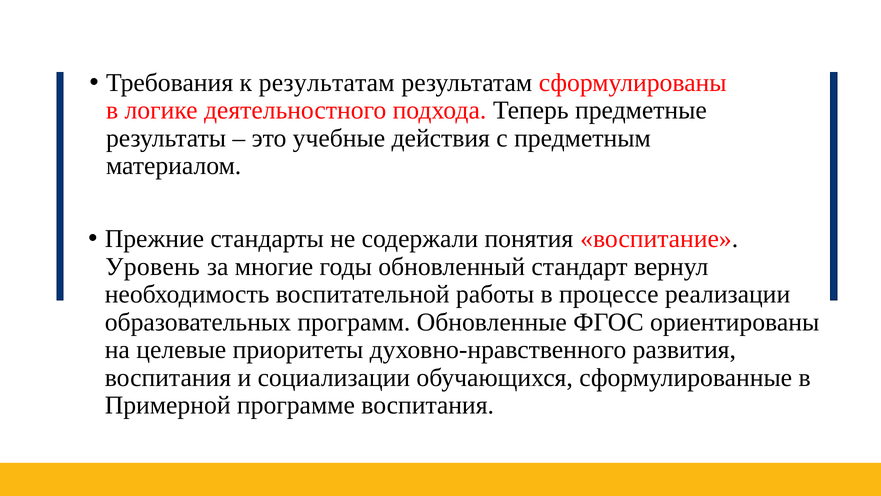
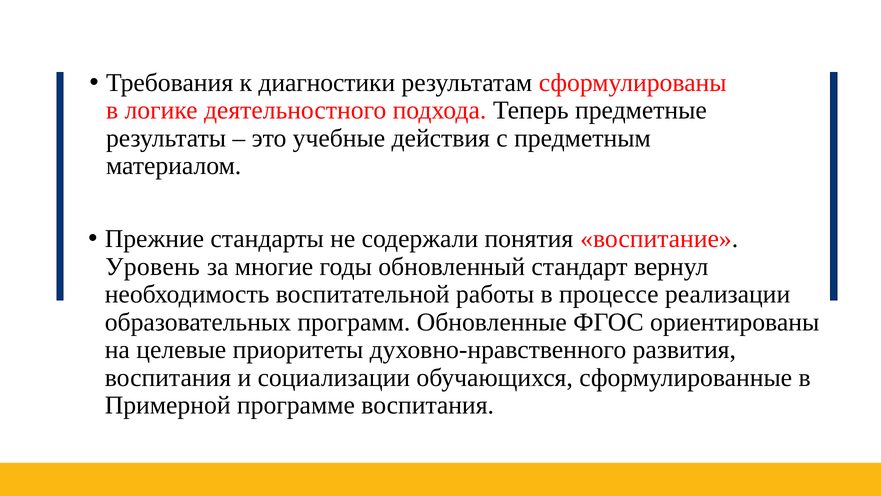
к результатам: результатам -> диагностики (327, 83)
